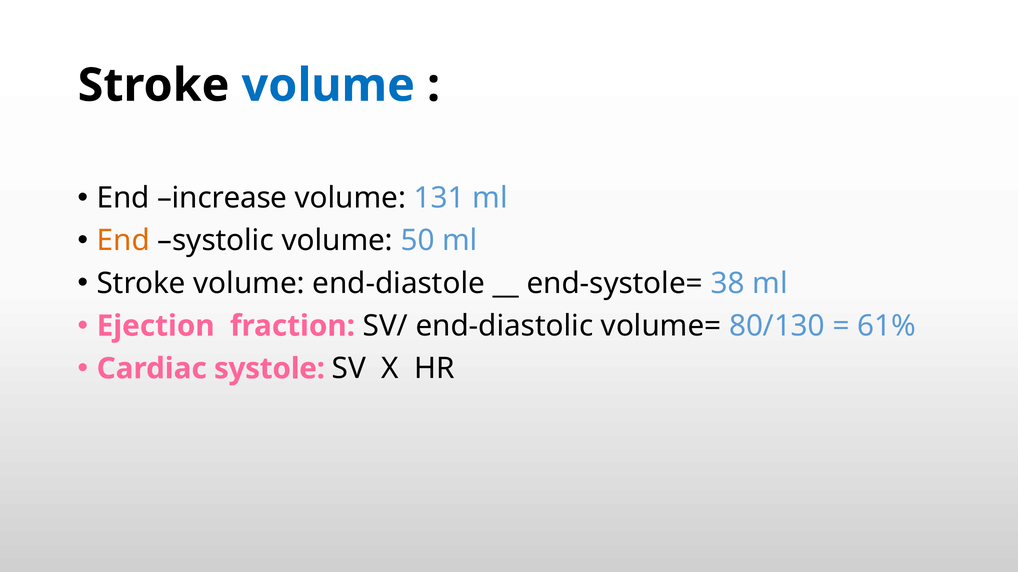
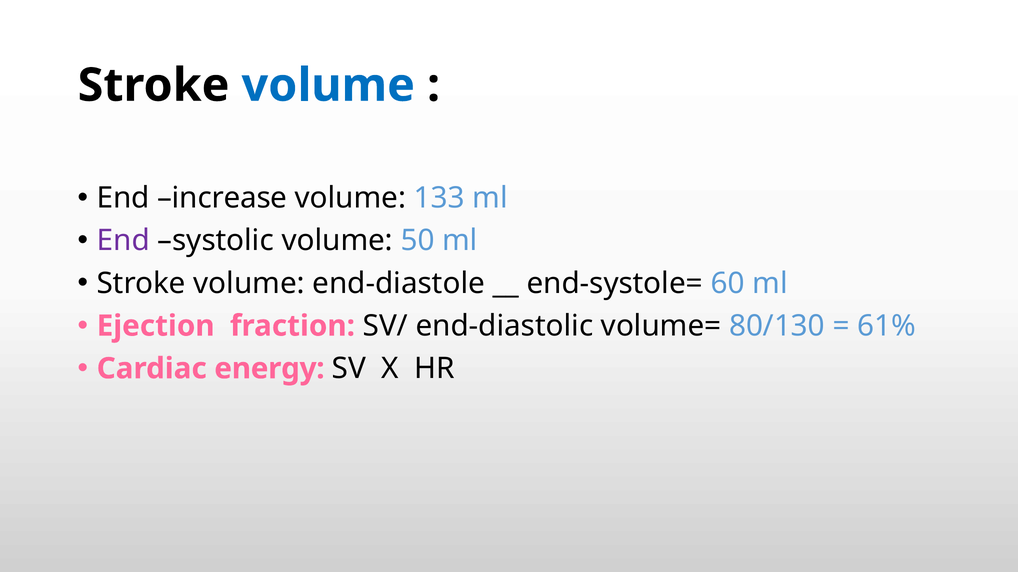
131: 131 -> 133 (439, 198)
End colour: orange -> purple (123, 241)
38: 38 -> 60 (728, 284)
systole: systole -> energy (269, 369)
